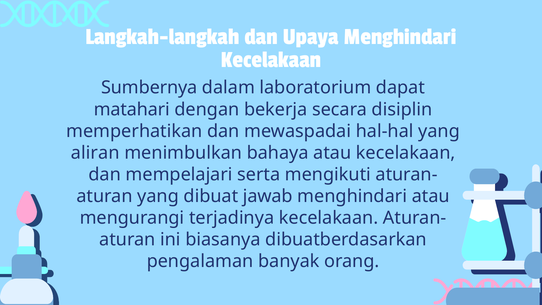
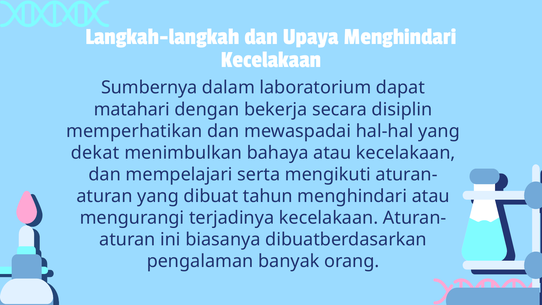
aliran: aliran -> dekat (95, 153)
jawab: jawab -> tahun (268, 196)
